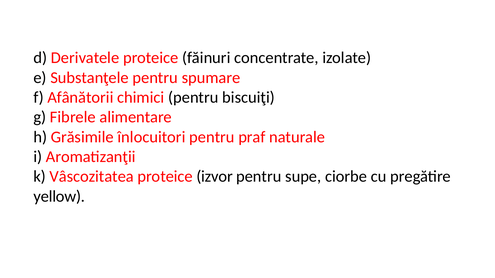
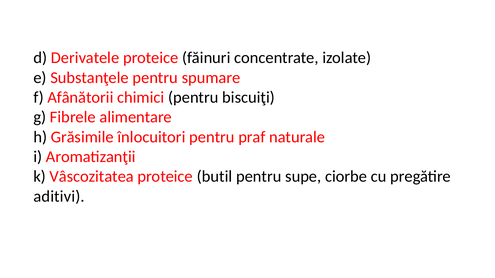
izvor: izvor -> butil (215, 177)
yellow: yellow -> aditivi (59, 197)
